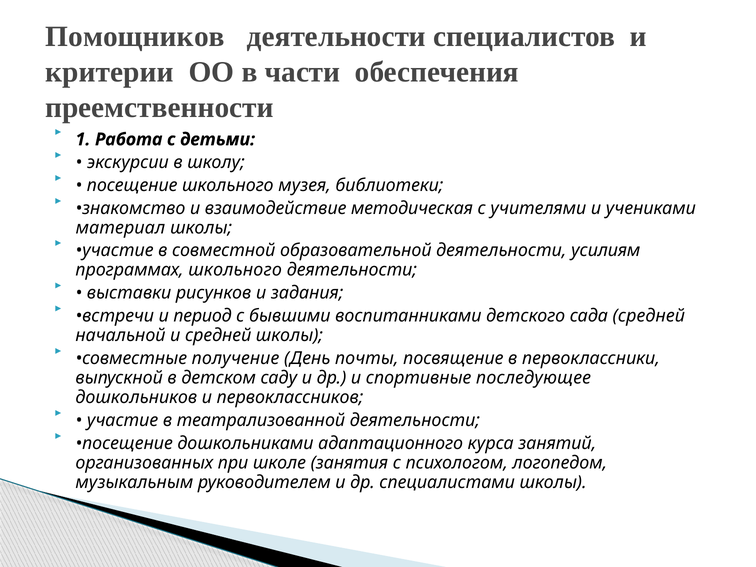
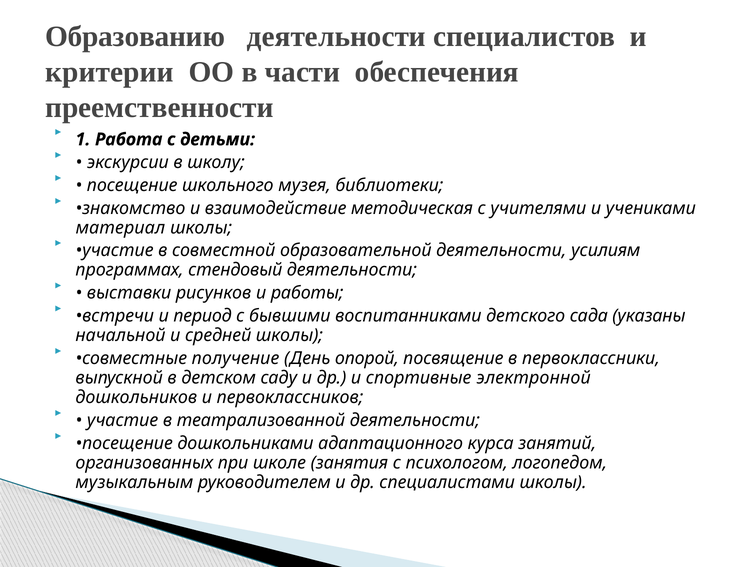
Помощников: Помощников -> Образованию (135, 37)
программах школьного: школьного -> стендовый (235, 270)
задания: задания -> работы (307, 293)
сада средней: средней -> указаны (649, 316)
почты: почты -> опорой (367, 358)
последующее: последующее -> электронной (534, 378)
